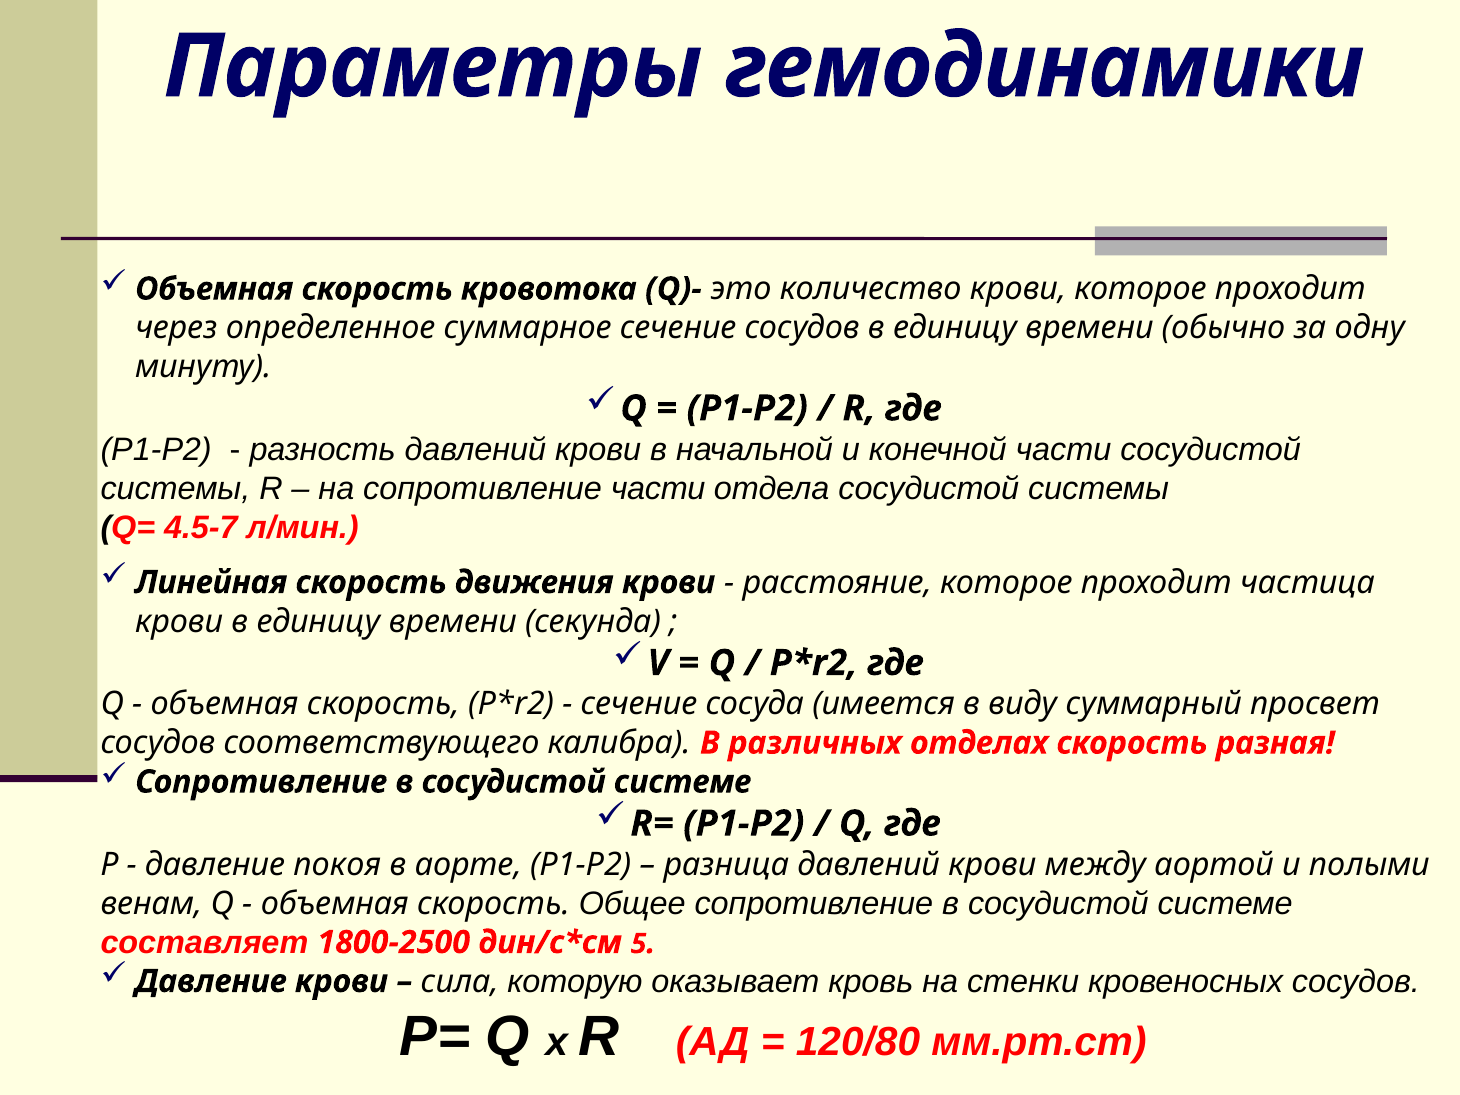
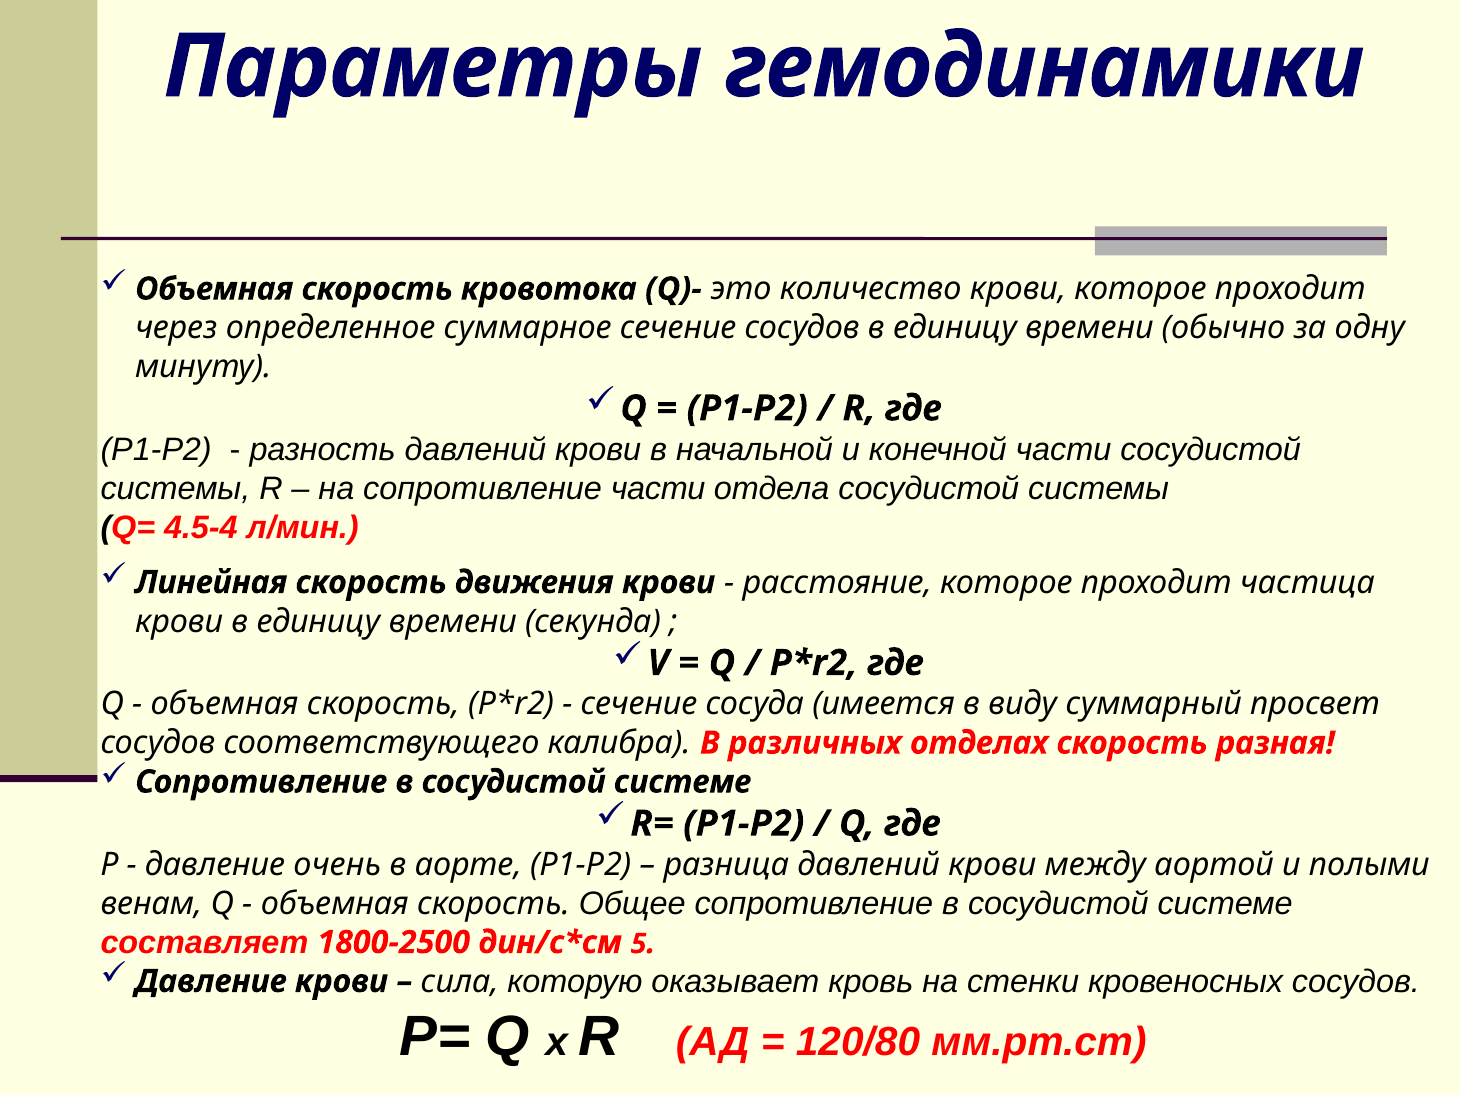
4.5-7: 4.5-7 -> 4.5-4 (201, 527)
покоя: покоя -> очень (337, 865)
